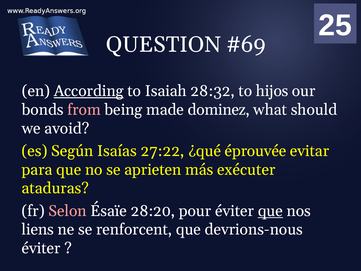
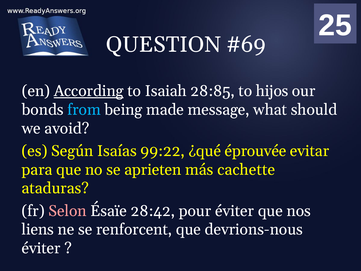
28:32: 28:32 -> 28:85 (213, 91)
from colour: pink -> light blue (84, 110)
dominez: dominez -> message (219, 110)
27:22: 27:22 -> 99:22 (163, 151)
exécuter: exécuter -> cachette (246, 169)
28:20: 28:20 -> 28:42 (153, 211)
que underline: present -> none (270, 211)
